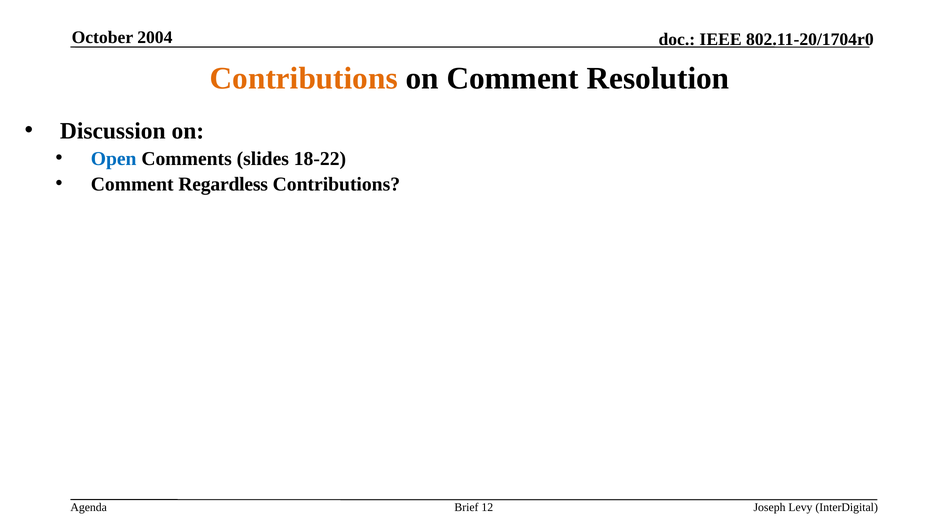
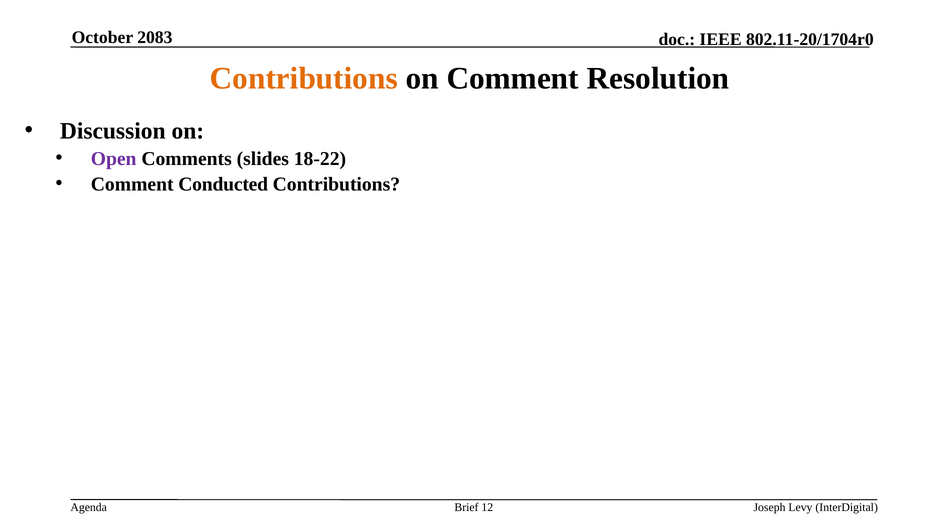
2004: 2004 -> 2083 (155, 37)
Open colour: blue -> purple (114, 158)
Regardless: Regardless -> Conducted (223, 184)
